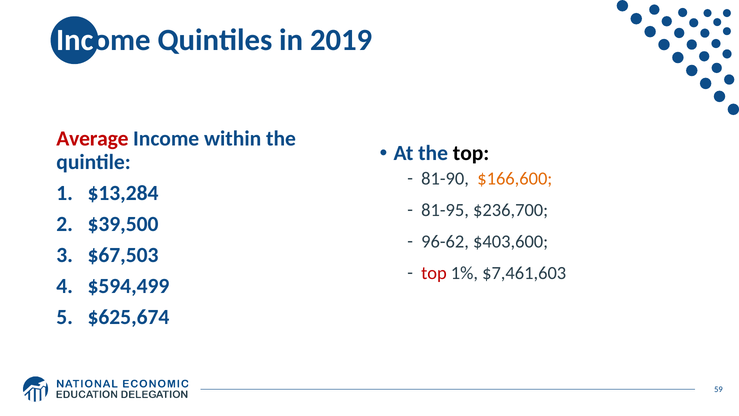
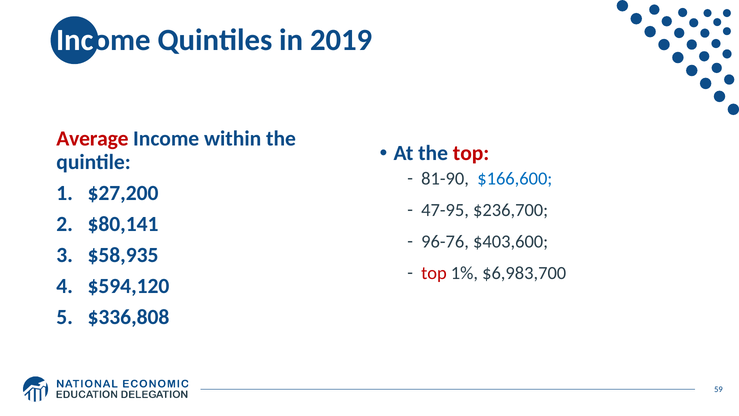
top colour: black -> red (471, 153)
$166,600 colour: orange -> blue (515, 179)
$13,284: $13,284 -> $27,200 (123, 193)
81-95: 81-95 -> 47-95 (445, 210)
$39,500: $39,500 -> $80,141 (123, 224)
96-62: 96-62 -> 96-76 (445, 242)
$67,503: $67,503 -> $58,935 (123, 255)
$7,461,603: $7,461,603 -> $6,983,700 (524, 273)
$594,499: $594,499 -> $594,120 (128, 286)
$625,674: $625,674 -> $336,808 (128, 317)
